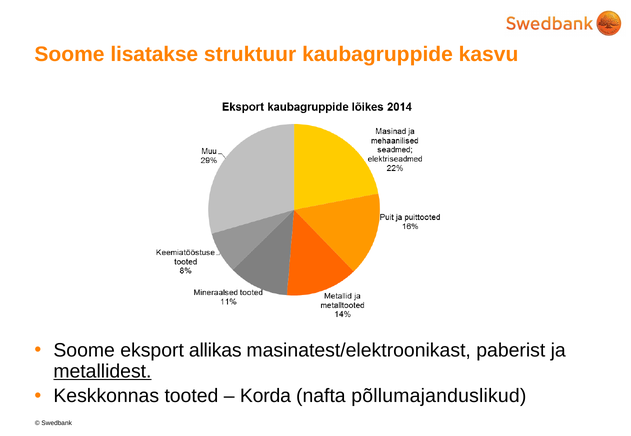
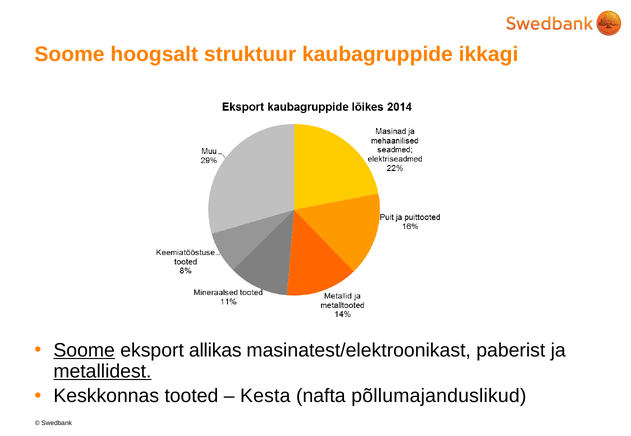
lisatakse: lisatakse -> hoogsalt (154, 55)
kasvu: kasvu -> ikkagi (489, 55)
Soome underline: none -> present (84, 351)
Korda: Korda -> Kesta (265, 397)
